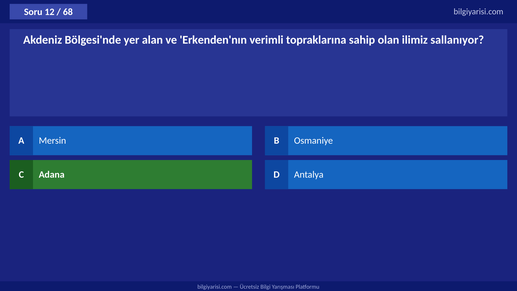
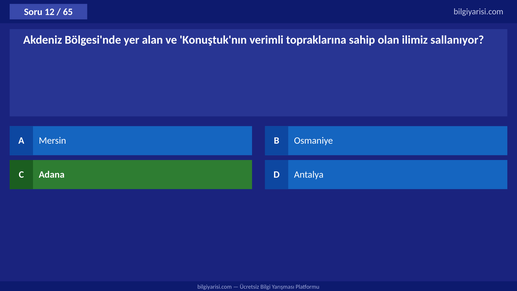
68: 68 -> 65 (68, 12)
Erkenden'nın: Erkenden'nın -> Konuştuk'nın (213, 40)
